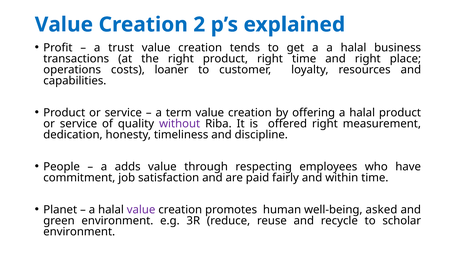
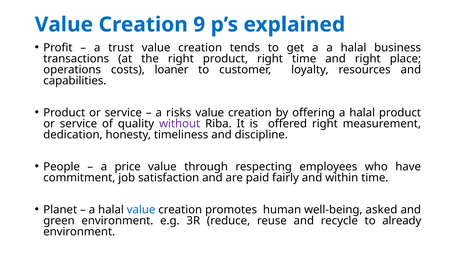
2: 2 -> 9 (199, 25)
term: term -> risks (179, 113)
adds: adds -> price (128, 167)
value colour: purple -> blue (141, 210)
scholar: scholar -> already (402, 221)
